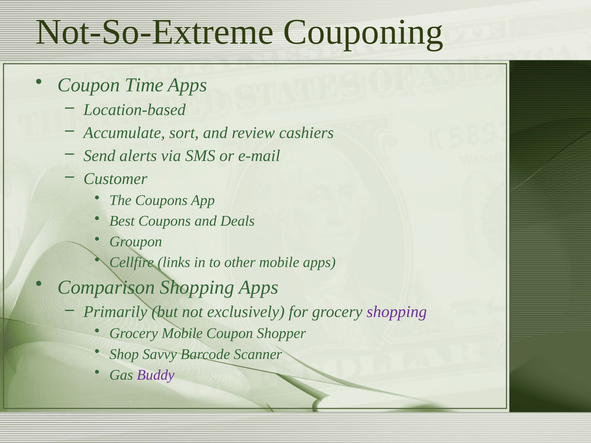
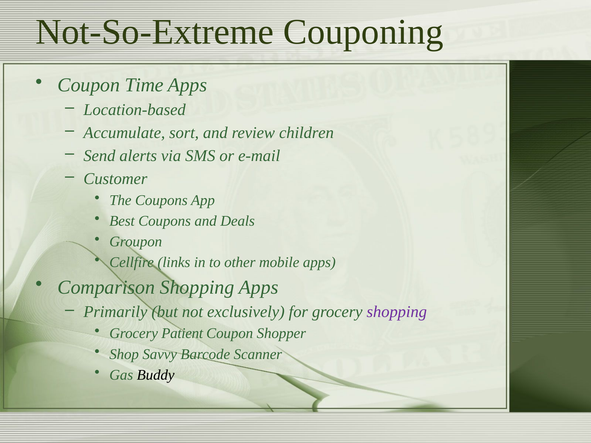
cashiers: cashiers -> children (306, 133)
Grocery Mobile: Mobile -> Patient (182, 334)
Buddy colour: purple -> black (156, 375)
